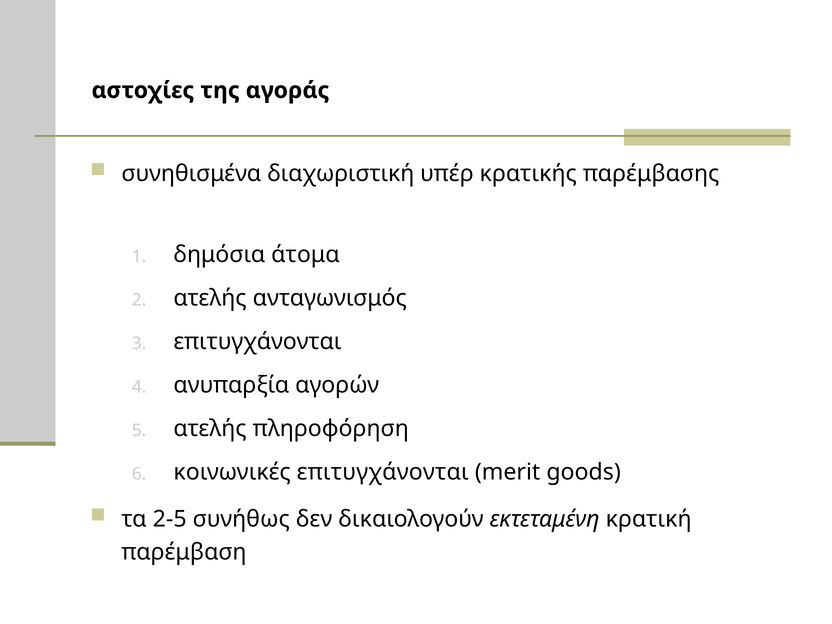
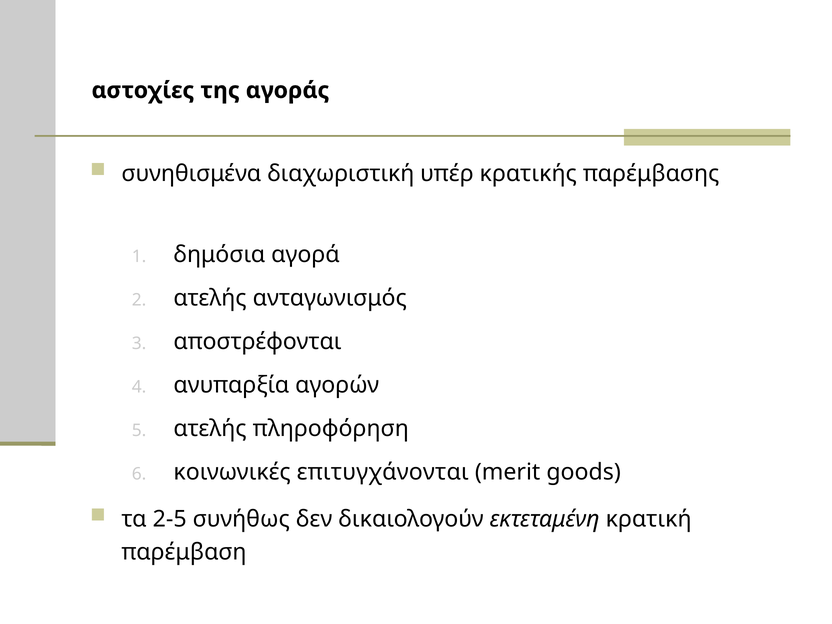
άτομα: άτομα -> αγορά (305, 255)
επιτυγχάνονται: επιτυγχάνονται -> αποστρέφονται (257, 342)
